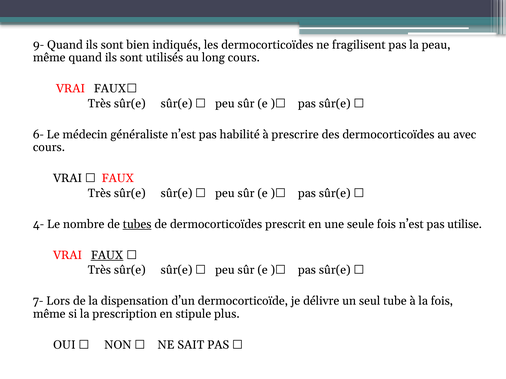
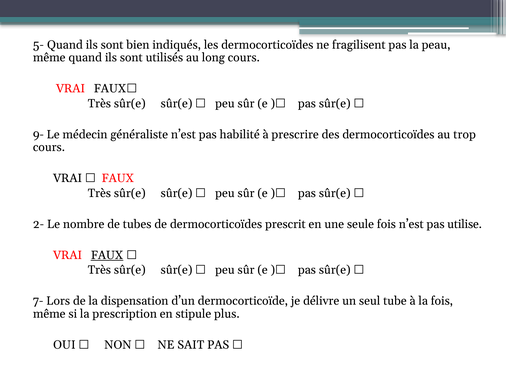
9-: 9- -> 5- (38, 45)
6-: 6- -> 9- (38, 135)
avec: avec -> trop (465, 135)
4-: 4- -> 2- (39, 224)
tubes underline: present -> none (137, 224)
